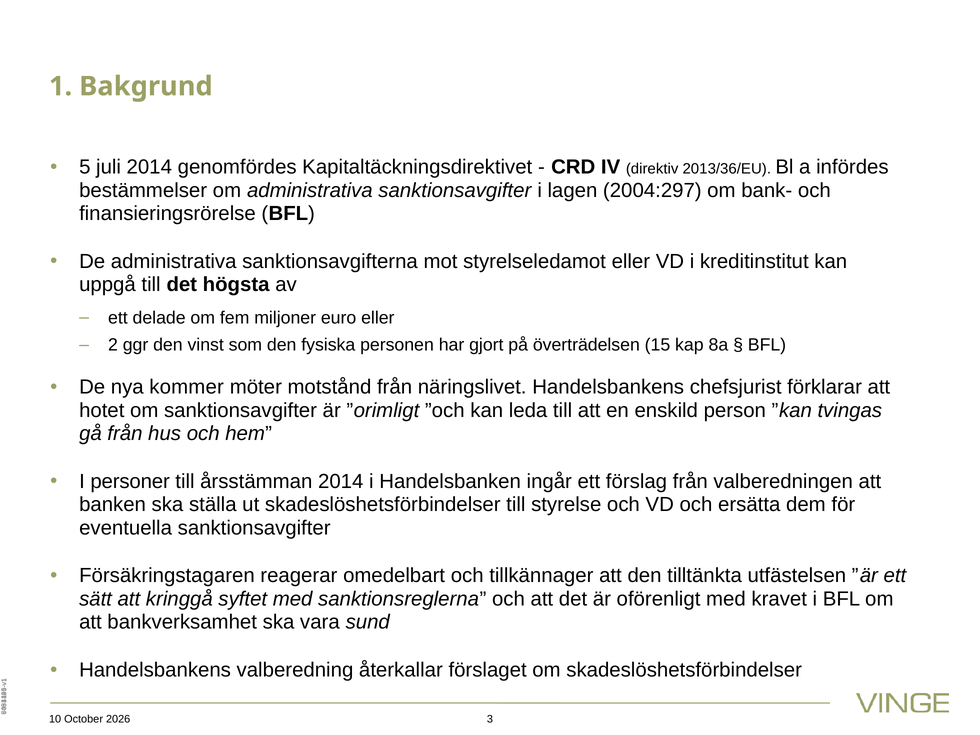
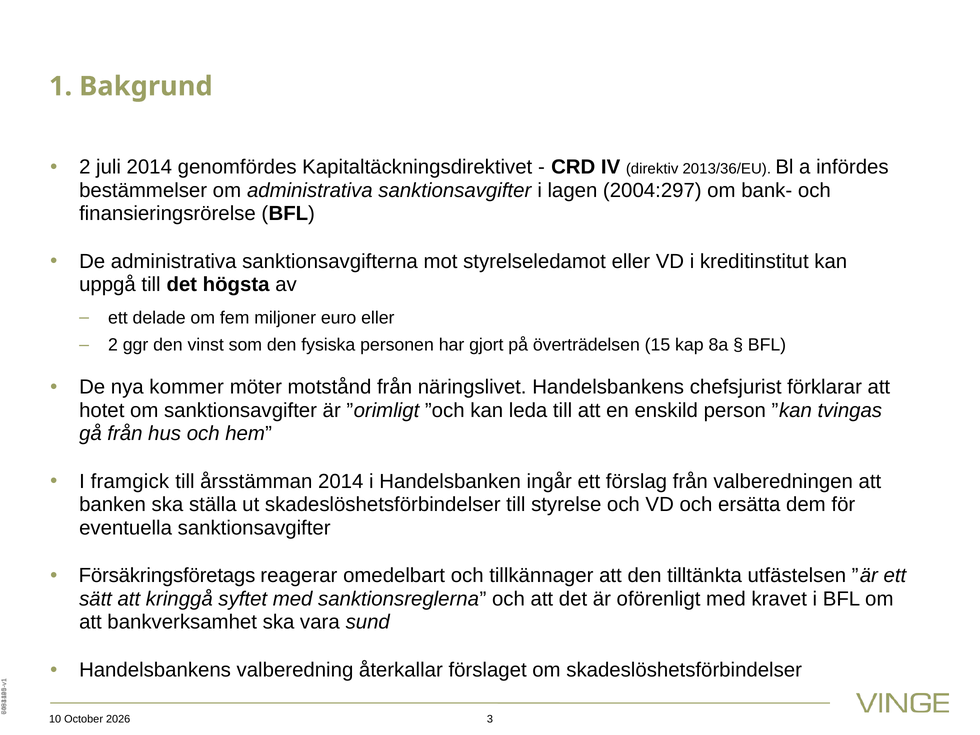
5: 5 -> 2 (85, 167)
personer: personer -> framgick (130, 481)
Försäkringstagaren: Försäkringstagaren -> Försäkringsföretags (167, 576)
